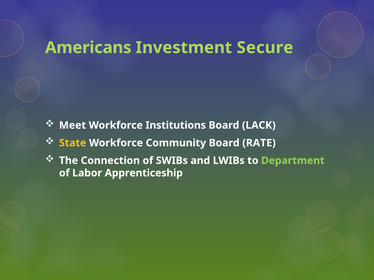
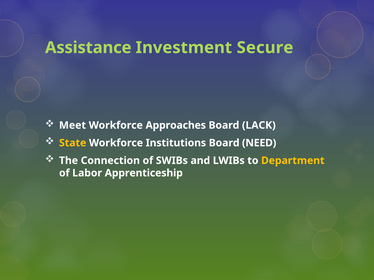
Americans: Americans -> Assistance (88, 48)
Institutions: Institutions -> Approaches (176, 125)
Community: Community -> Institutions (176, 143)
RATE: RATE -> NEED (259, 143)
Department colour: light green -> yellow (293, 161)
